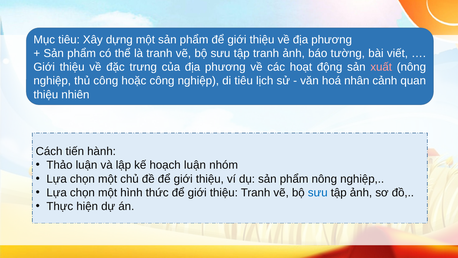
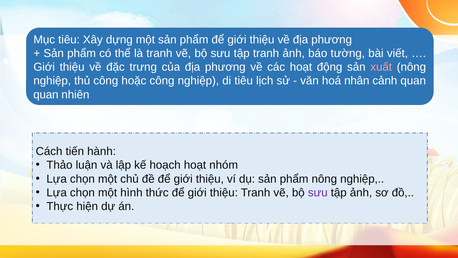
thiệu: thiệu -> quan (46, 94)
hoạch luận: luận -> hoạt (195, 165)
sưu colour: blue -> purple (318, 192)
